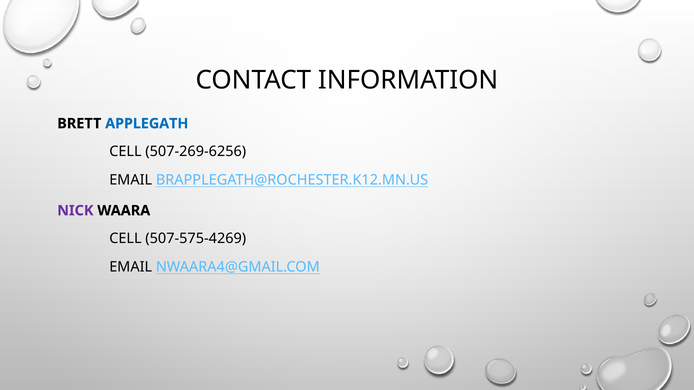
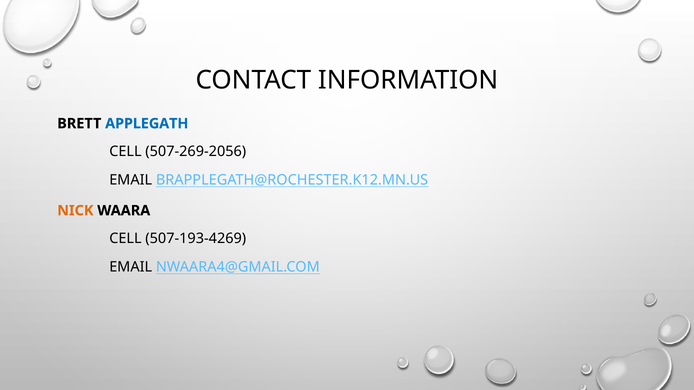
507-269-6256: 507-269-6256 -> 507-269-2056 (196, 152)
NICK colour: purple -> orange (75, 211)
507-575-4269: 507-575-4269 -> 507-193-4269 (196, 239)
